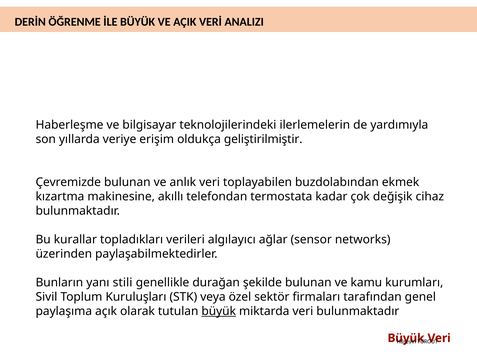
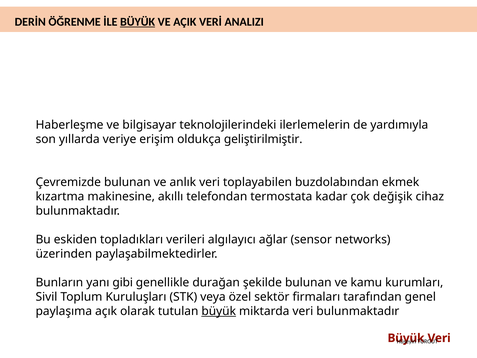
BÜYÜK underline: none -> present (138, 22)
kurallar: kurallar -> eskiden (75, 239)
stili: stili -> gibi (123, 282)
